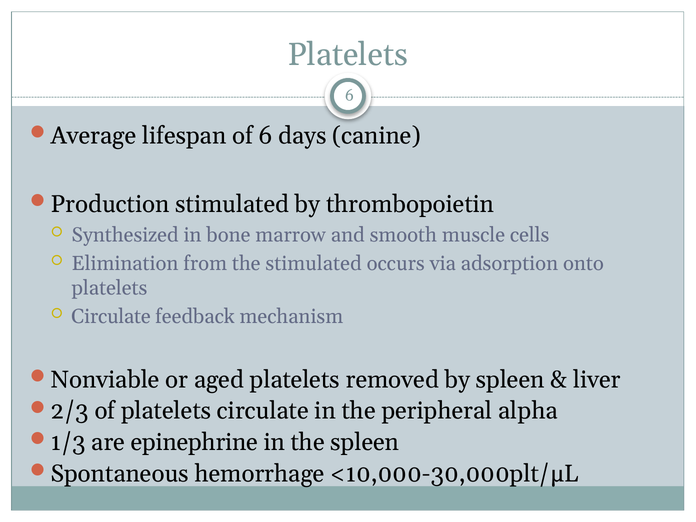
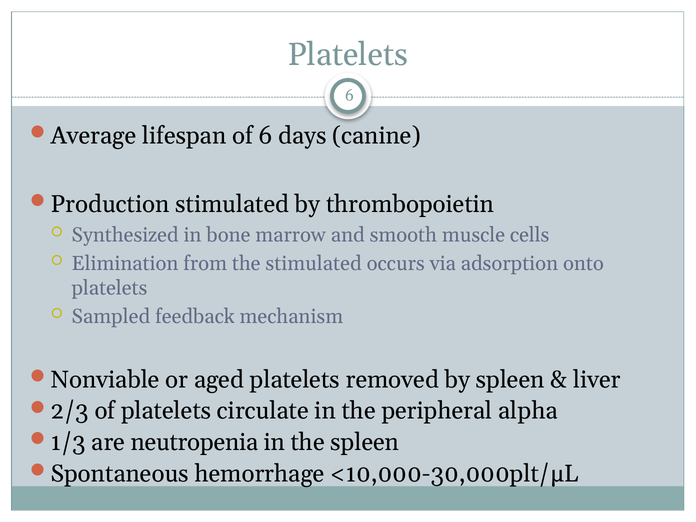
Circulate: Circulate -> Sampled (111, 317)
epinephrine: epinephrine -> neutropenia (194, 442)
